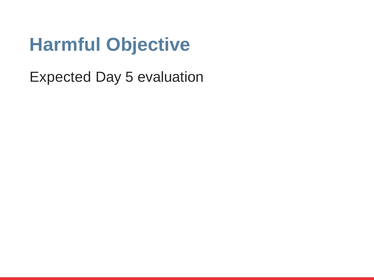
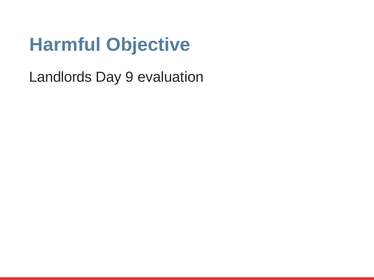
Expected: Expected -> Landlords (61, 77)
5: 5 -> 9 (129, 77)
